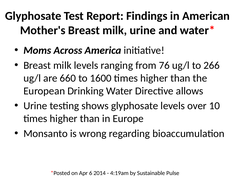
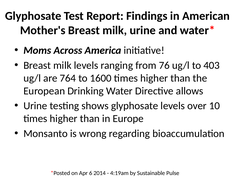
266: 266 -> 403 (212, 65)
660: 660 -> 764 (68, 78)
